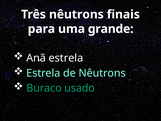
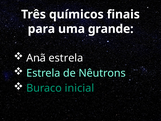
Três nêutrons: nêutrons -> químicos (76, 14)
usado: usado -> inicial (79, 88)
